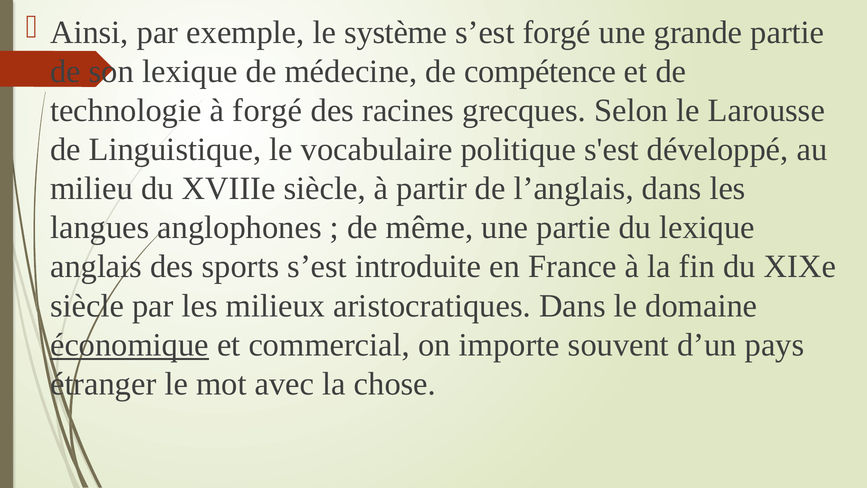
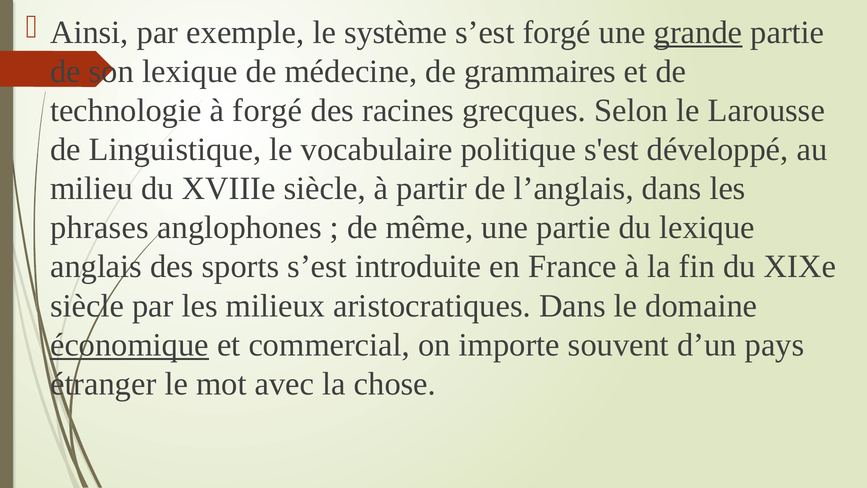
grande underline: none -> present (698, 32)
compétence: compétence -> grammaires (540, 71)
langues: langues -> phrases (100, 228)
